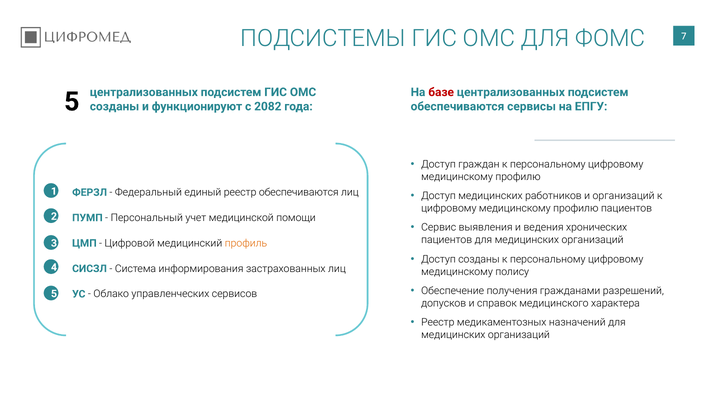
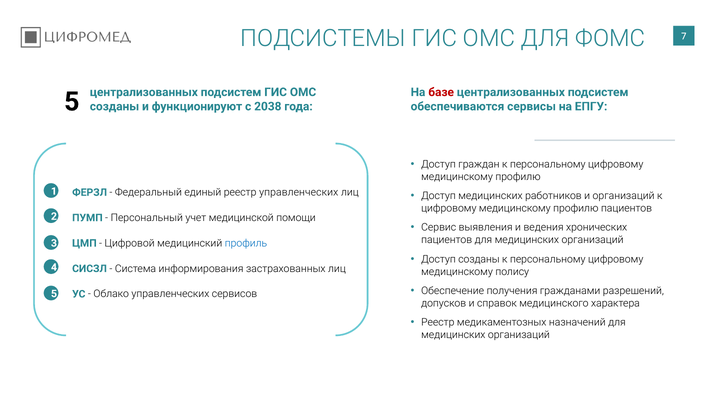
2082: 2082 -> 2038 (268, 107)
реестр обеспечиваются: обеспечиваются -> управленческих (299, 193)
профиль colour: orange -> blue (246, 244)
